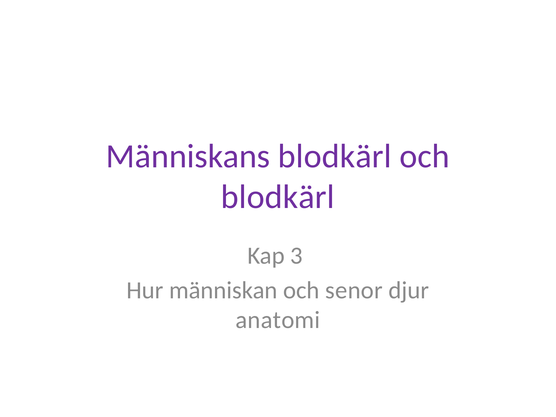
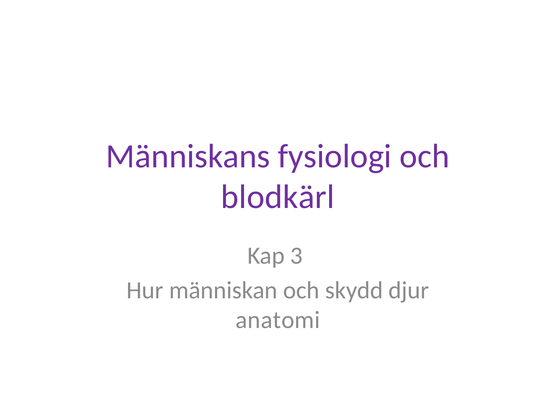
Människans blodkärl: blodkärl -> fysiologi (335, 156)
senor: senor -> skydd (354, 290)
